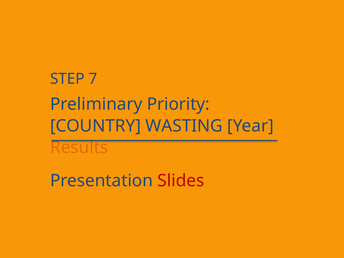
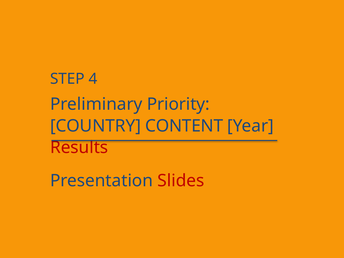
7: 7 -> 4 (93, 79)
WASTING: WASTING -> CONTENT (184, 126)
Results colour: orange -> red (79, 148)
